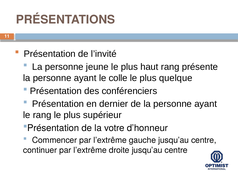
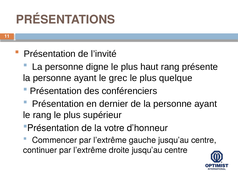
jeune: jeune -> digne (97, 67)
colle: colle -> grec (118, 78)
